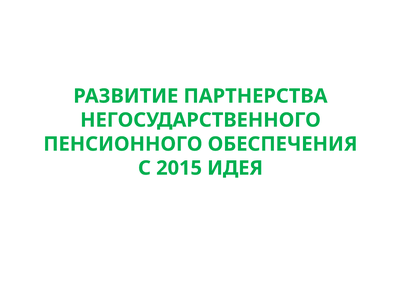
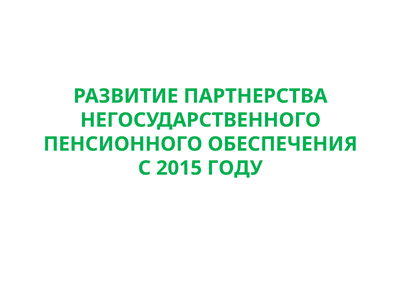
ИДЕЯ: ИДЕЯ -> ГОДУ (235, 169)
